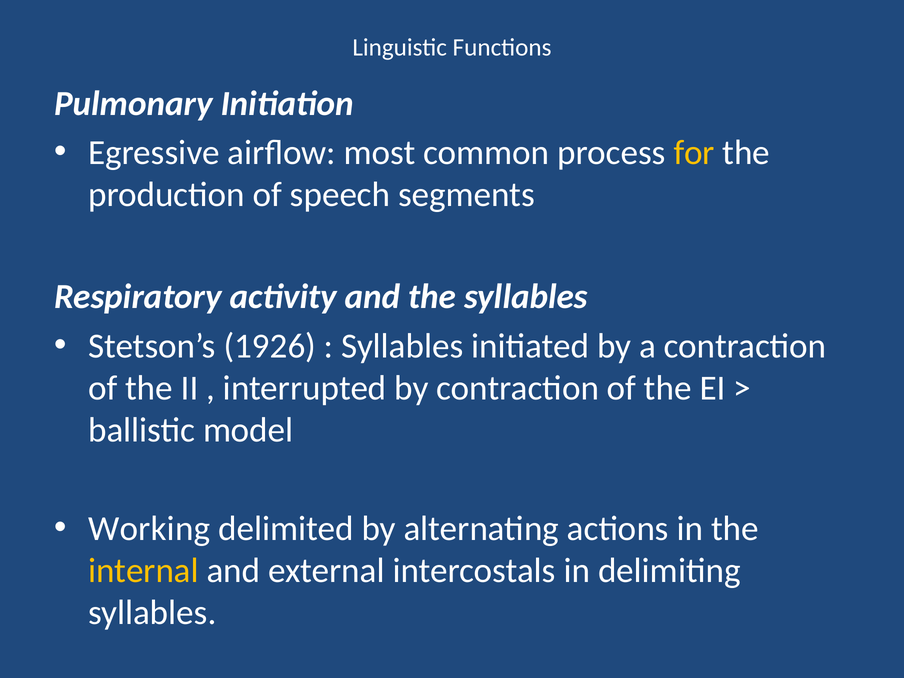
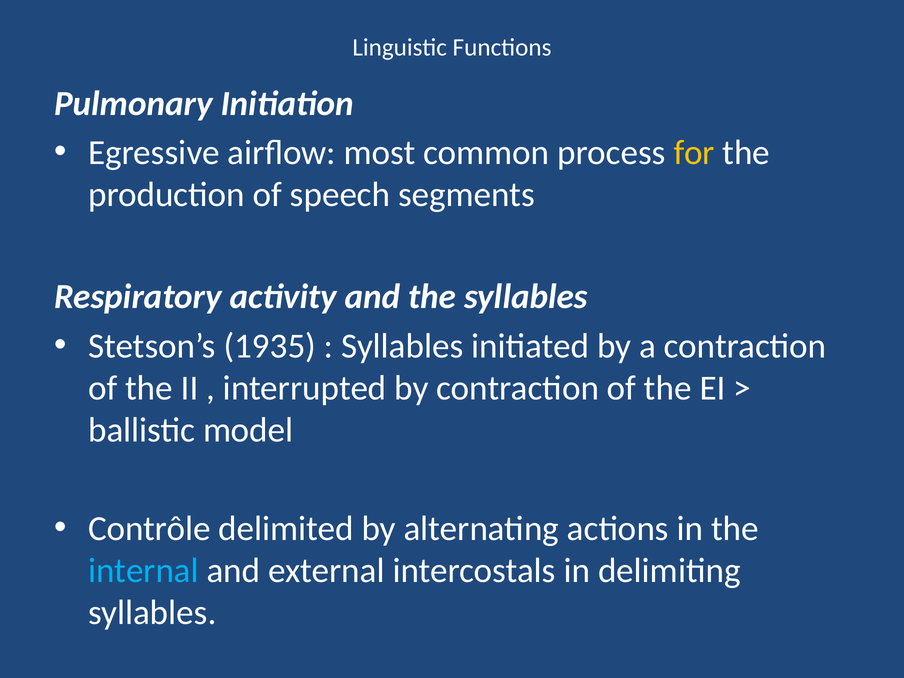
1926: 1926 -> 1935 (270, 346)
Working: Working -> Contrôle (149, 528)
internal colour: yellow -> light blue (143, 571)
